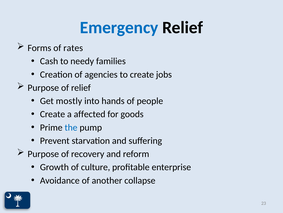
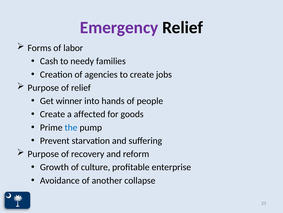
Emergency colour: blue -> purple (119, 27)
rates: rates -> labor (73, 48)
mostly: mostly -> winner (69, 101)
